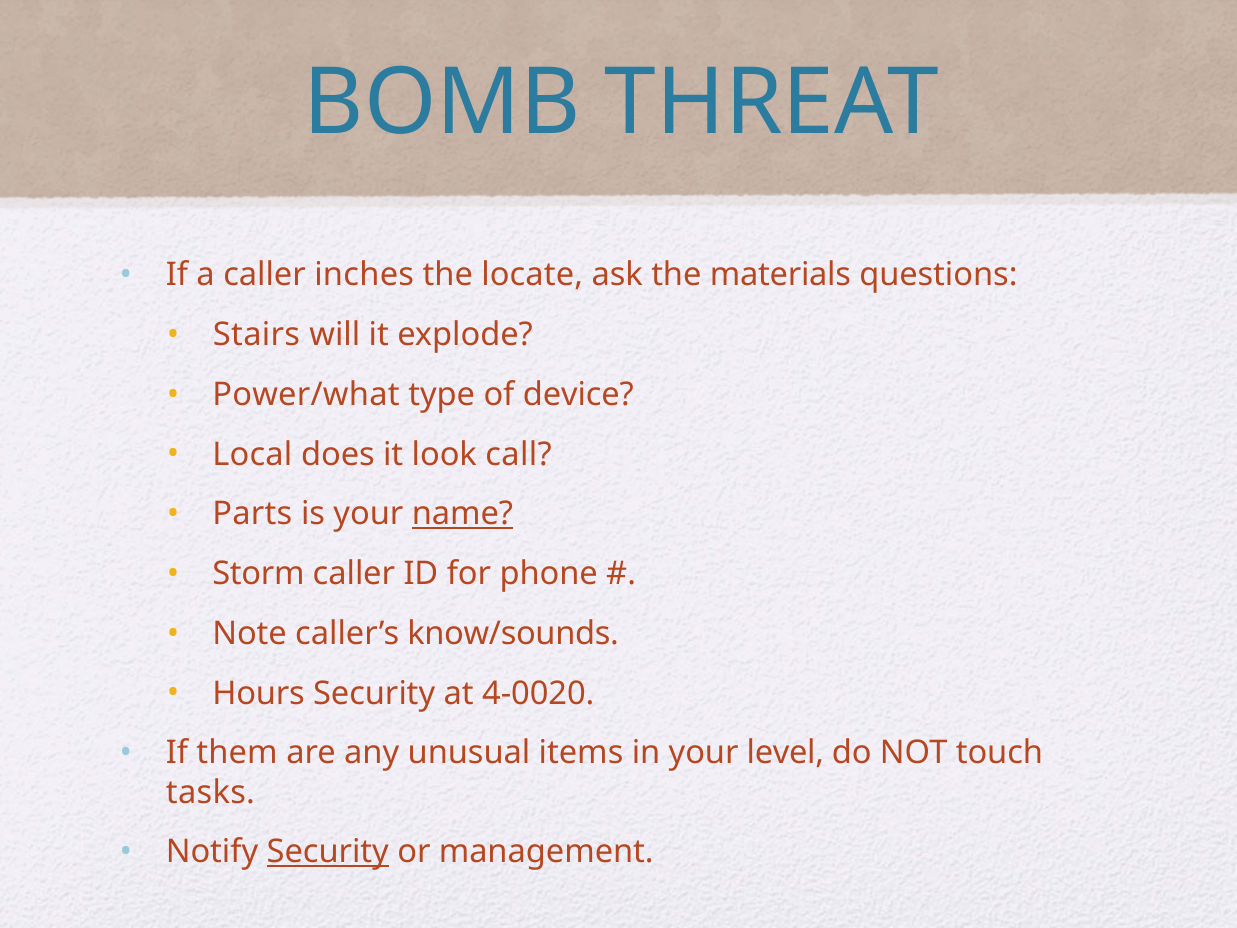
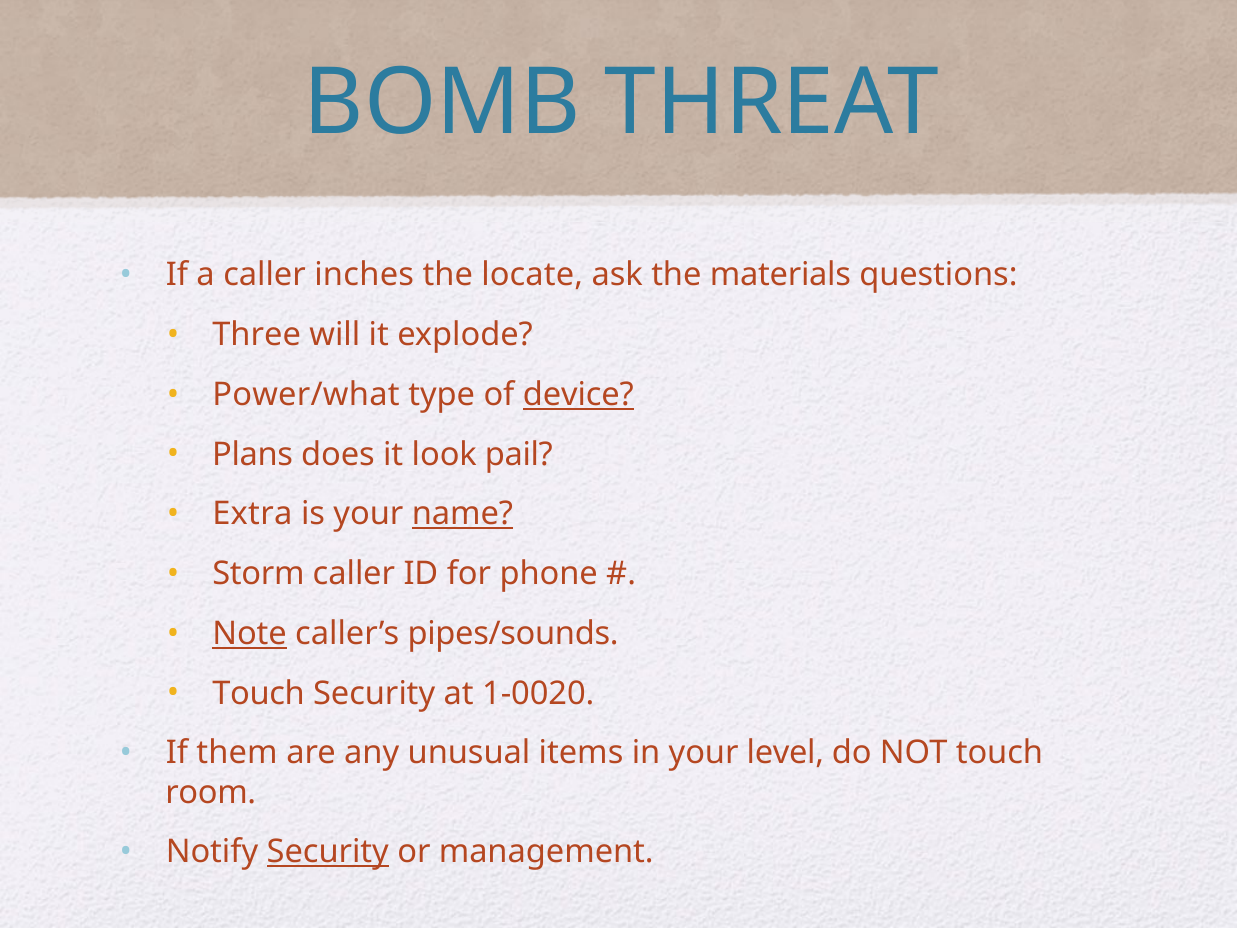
Stairs: Stairs -> Three (257, 335)
device underline: none -> present (578, 394)
Local: Local -> Plans (253, 454)
call: call -> pail (519, 454)
Parts: Parts -> Extra (252, 514)
Note underline: none -> present (250, 633)
know/sounds: know/sounds -> pipes/sounds (513, 633)
Hours: Hours -> Touch (259, 693)
4-0020: 4-0020 -> 1-0020 (538, 693)
tasks: tasks -> room (211, 792)
